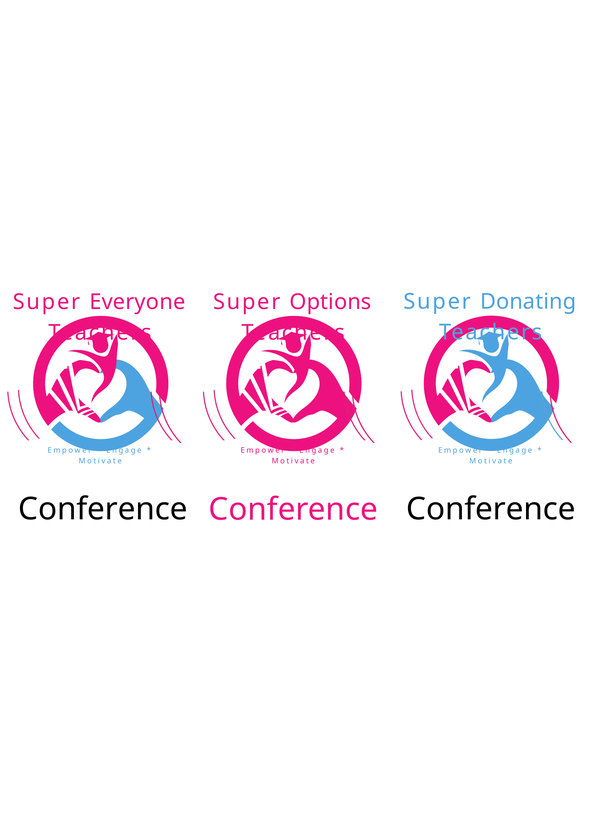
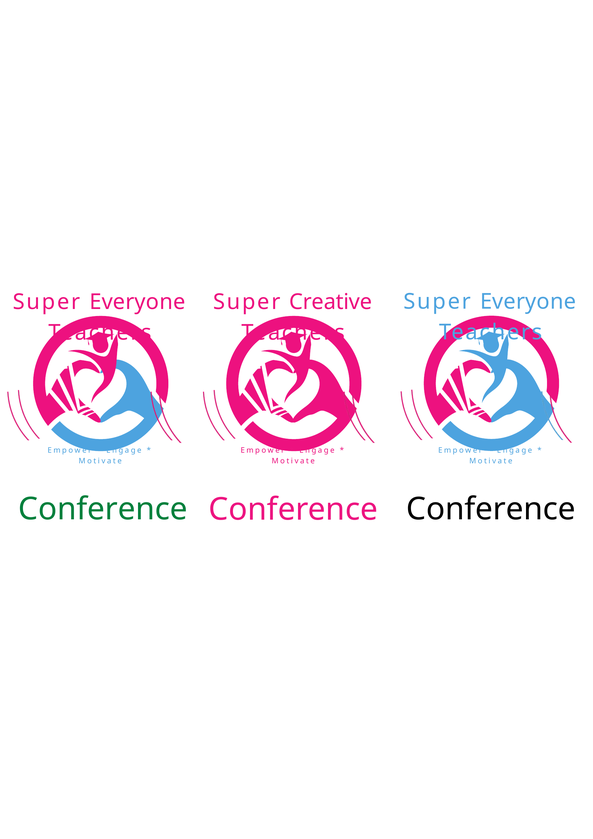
Donating: Donating -> Everyone (528, 302)
Options: Options -> Creative (331, 302)
Conference colour: black -> green (103, 509)
